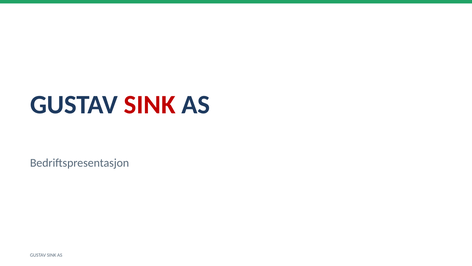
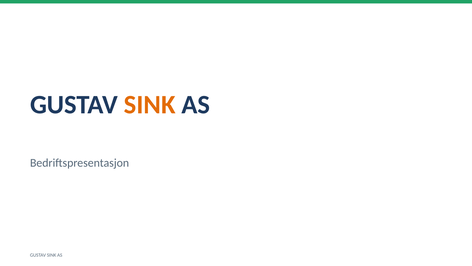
SINK colour: red -> orange (150, 105)
